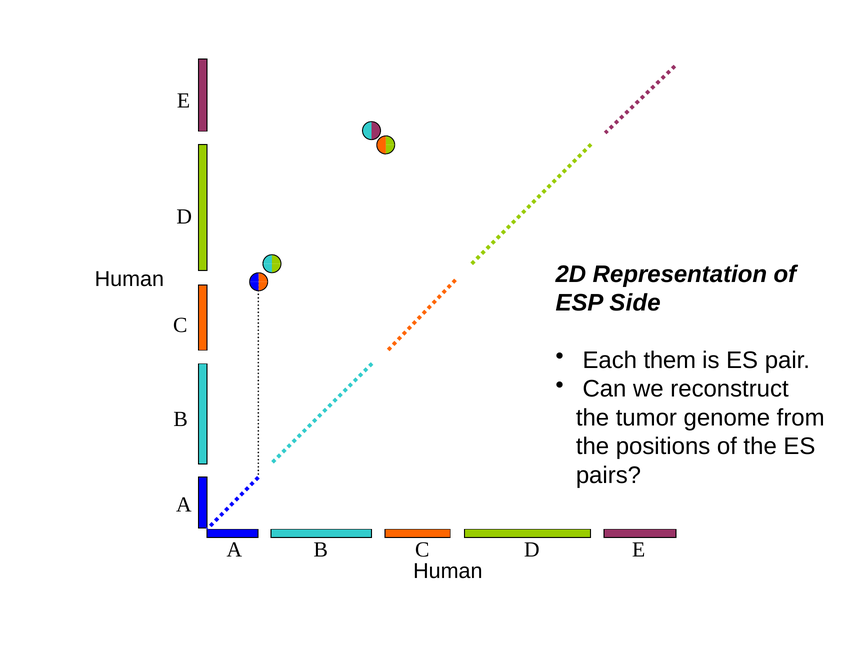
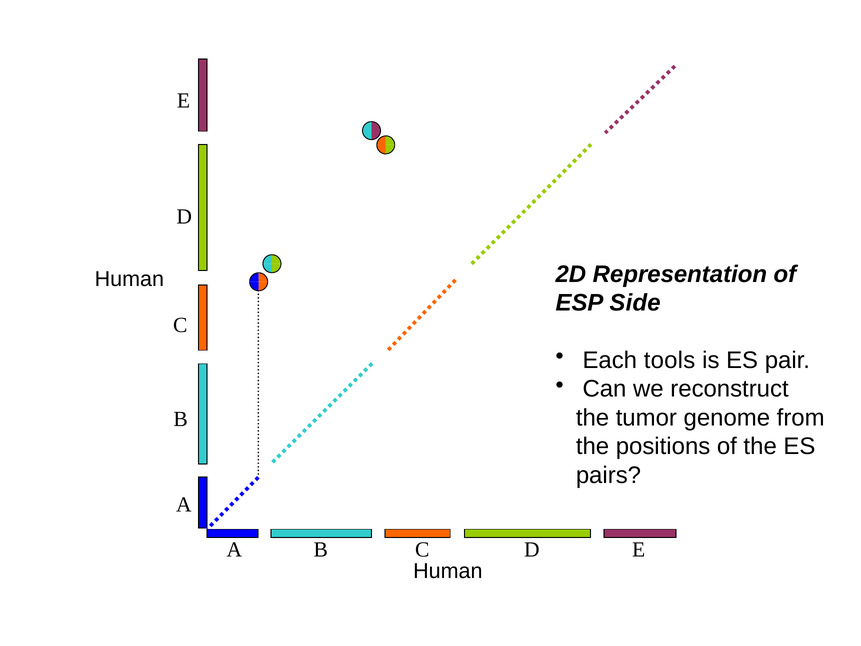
them: them -> tools (670, 360)
